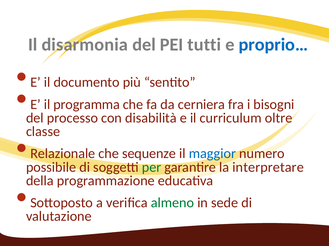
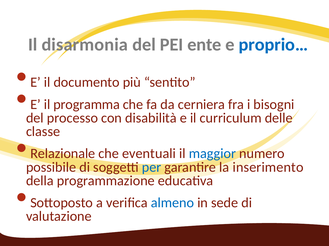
tutti: tutti -> ente (204, 45)
oltre: oltre -> delle (279, 118)
sequenze: sequenze -> eventuali (149, 154)
per colour: green -> blue (152, 168)
interpretare: interpretare -> inserimento (268, 168)
almeno colour: green -> blue (172, 203)
